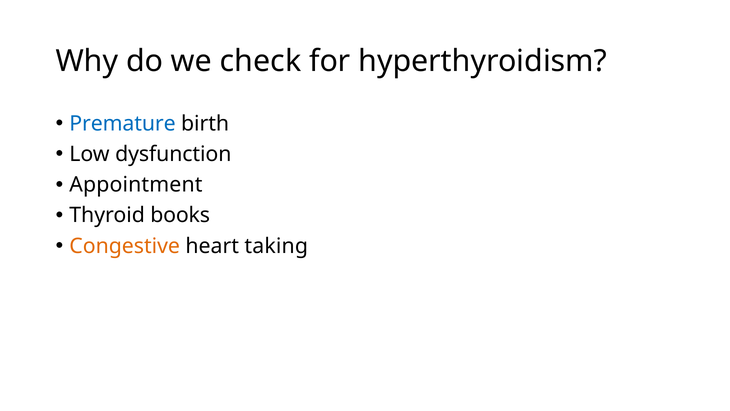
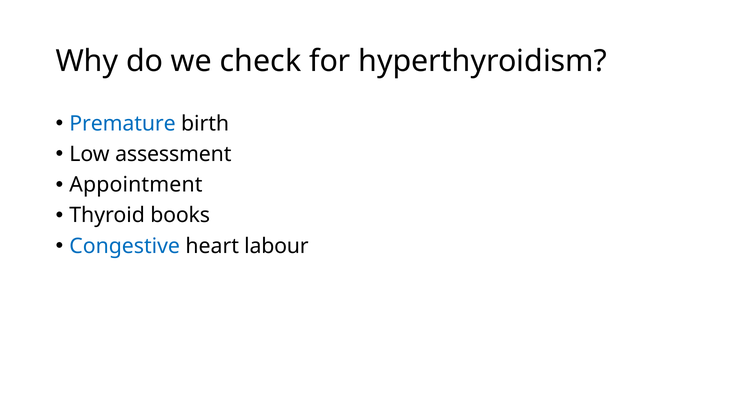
dysfunction: dysfunction -> assessment (173, 154)
Congestive colour: orange -> blue (125, 246)
taking: taking -> labour (276, 246)
